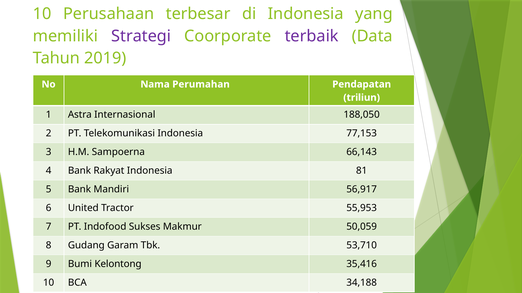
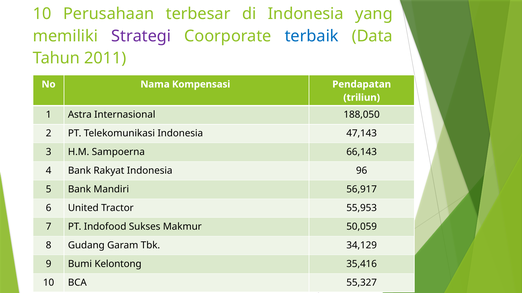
terbaik colour: purple -> blue (312, 36)
2019: 2019 -> 2011 (105, 58)
Perumahan: Perumahan -> Kompensasi (201, 84)
77,153: 77,153 -> 47,143 (362, 134)
81: 81 -> 96 (362, 171)
53,710: 53,710 -> 34,129 (362, 246)
34,188: 34,188 -> 55,327 (362, 283)
